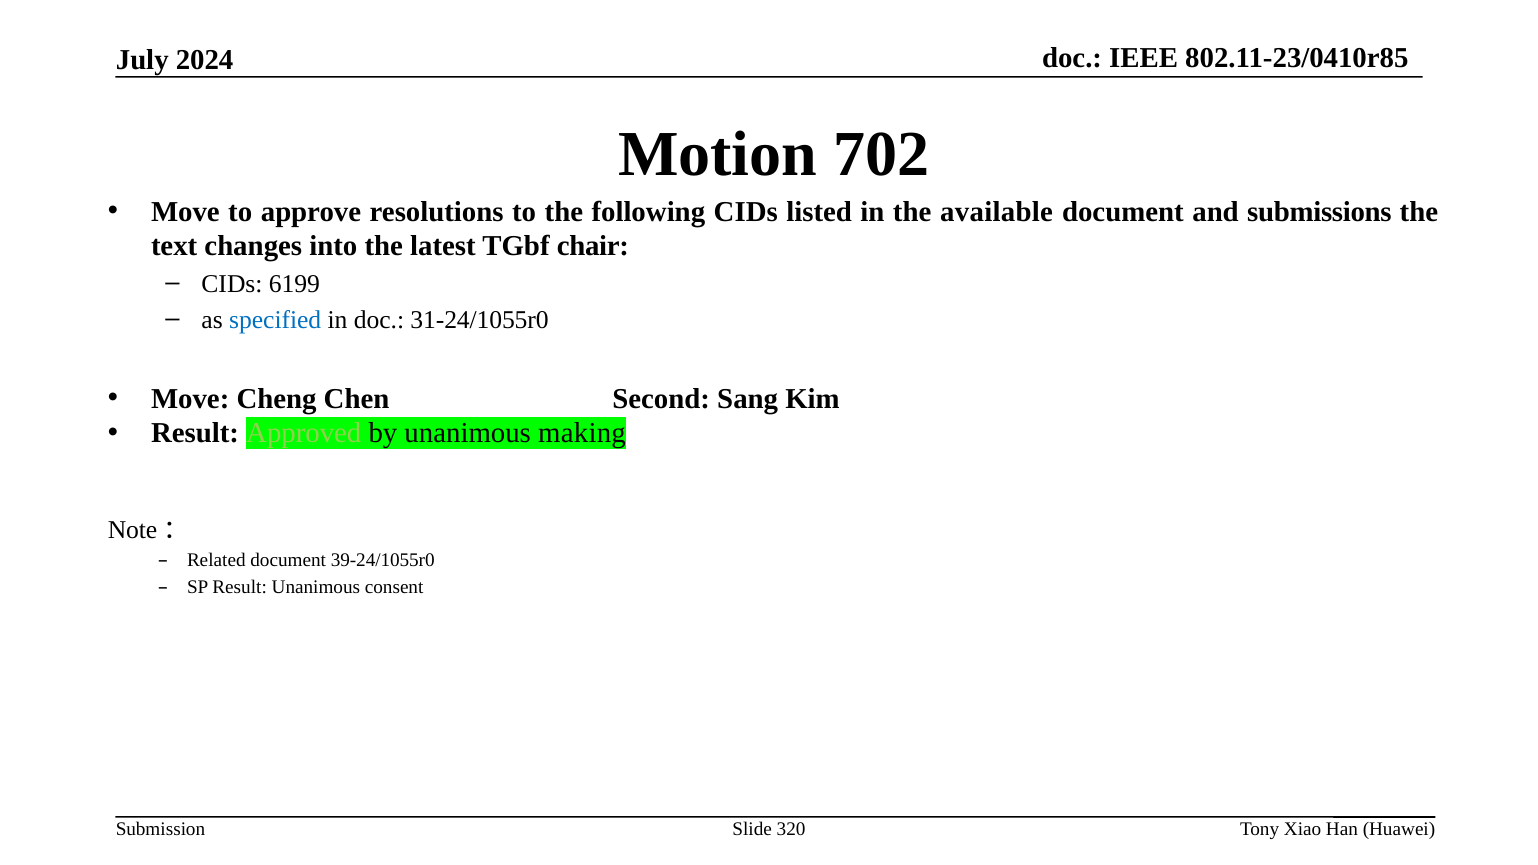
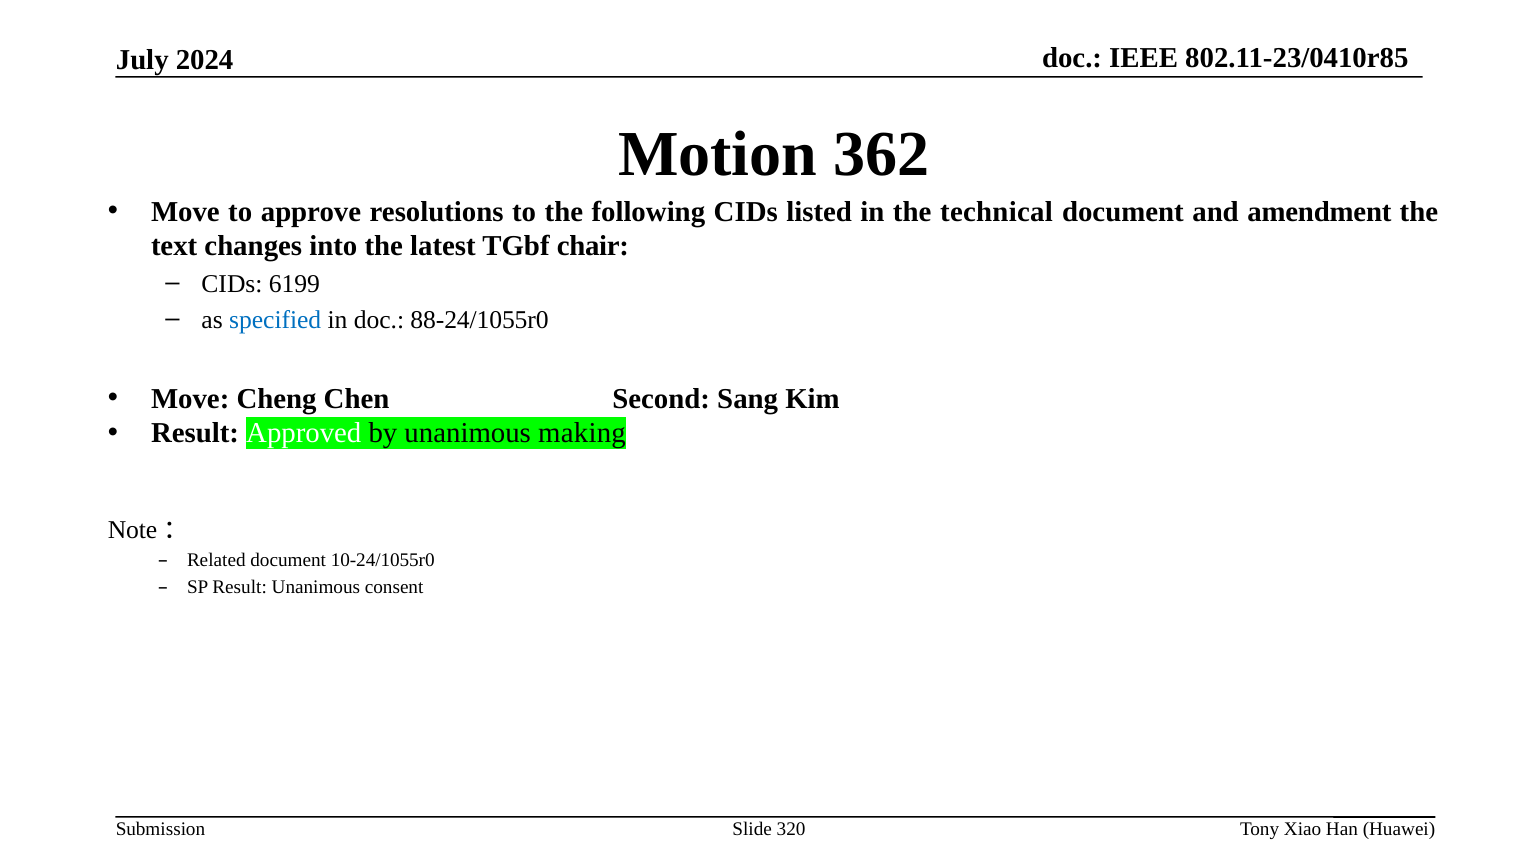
702: 702 -> 362 (881, 154)
available: available -> technical (997, 212)
submissions: submissions -> amendment (1319, 212)
31-24/1055r0: 31-24/1055r0 -> 88-24/1055r0 (480, 320)
Approved colour: light green -> white (304, 433)
39-24/1055r0: 39-24/1055r0 -> 10-24/1055r0 (383, 561)
